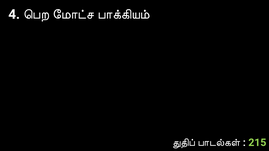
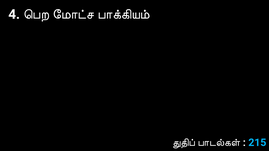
215 colour: light green -> light blue (257, 143)
